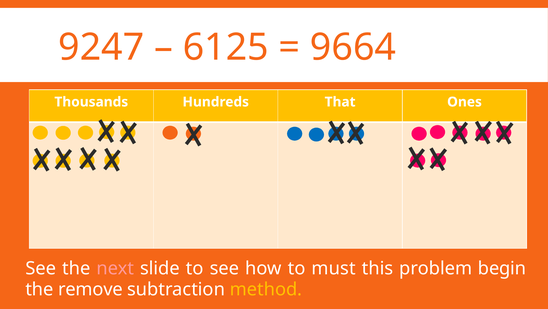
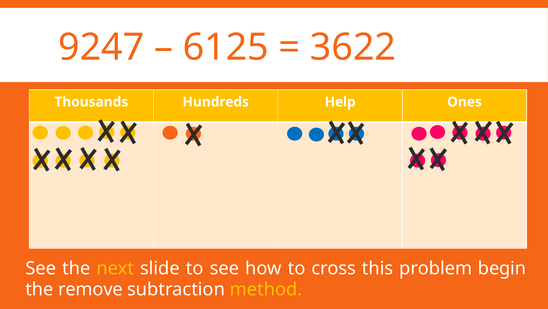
9664: 9664 -> 3622 (353, 47)
That: That -> Help (340, 102)
next colour: pink -> yellow (115, 268)
must: must -> cross (334, 268)
